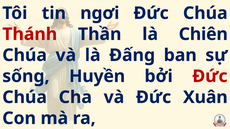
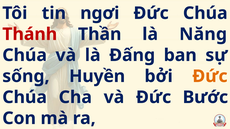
Chiên: Chiên -> Năng (203, 34)
Đức colour: red -> orange (210, 76)
Xuân: Xuân -> Bước (205, 98)
